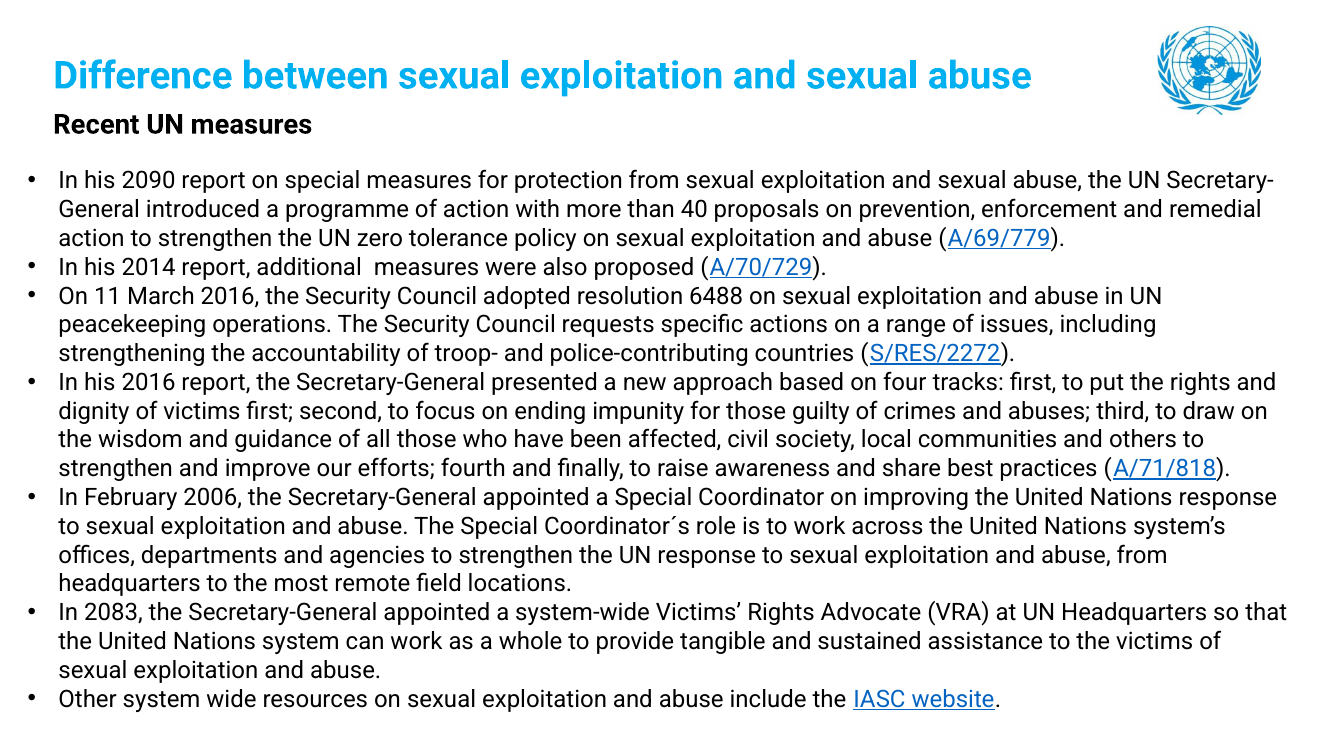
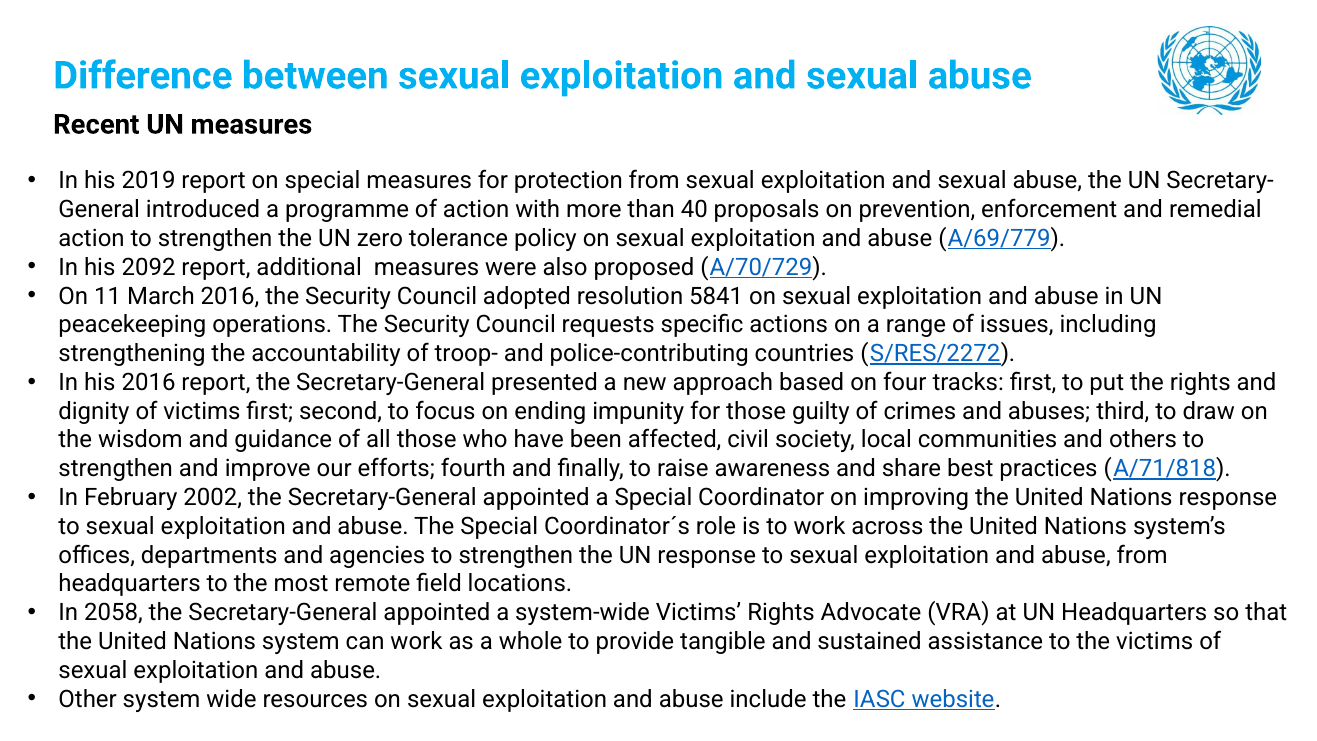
2090: 2090 -> 2019 (149, 181)
2014: 2014 -> 2092 (149, 267)
6488: 6488 -> 5841 (716, 296)
2006: 2006 -> 2002 (213, 498)
2083: 2083 -> 2058 (113, 613)
